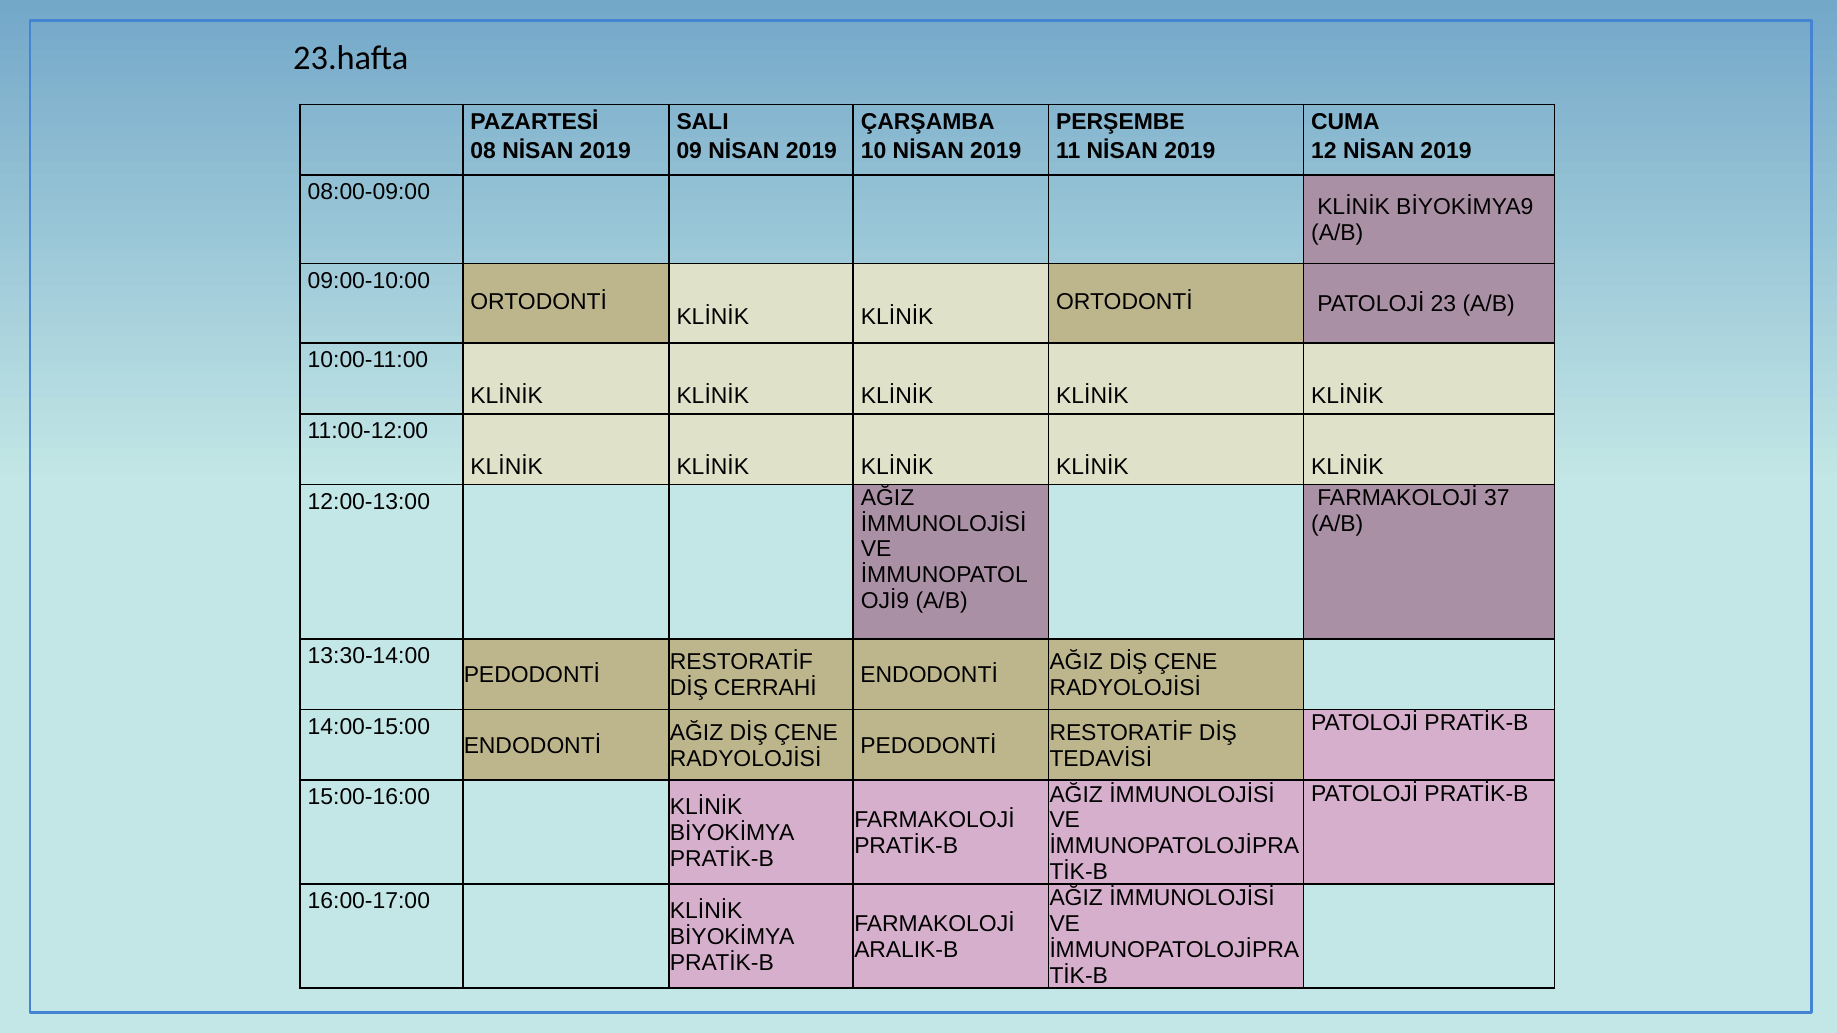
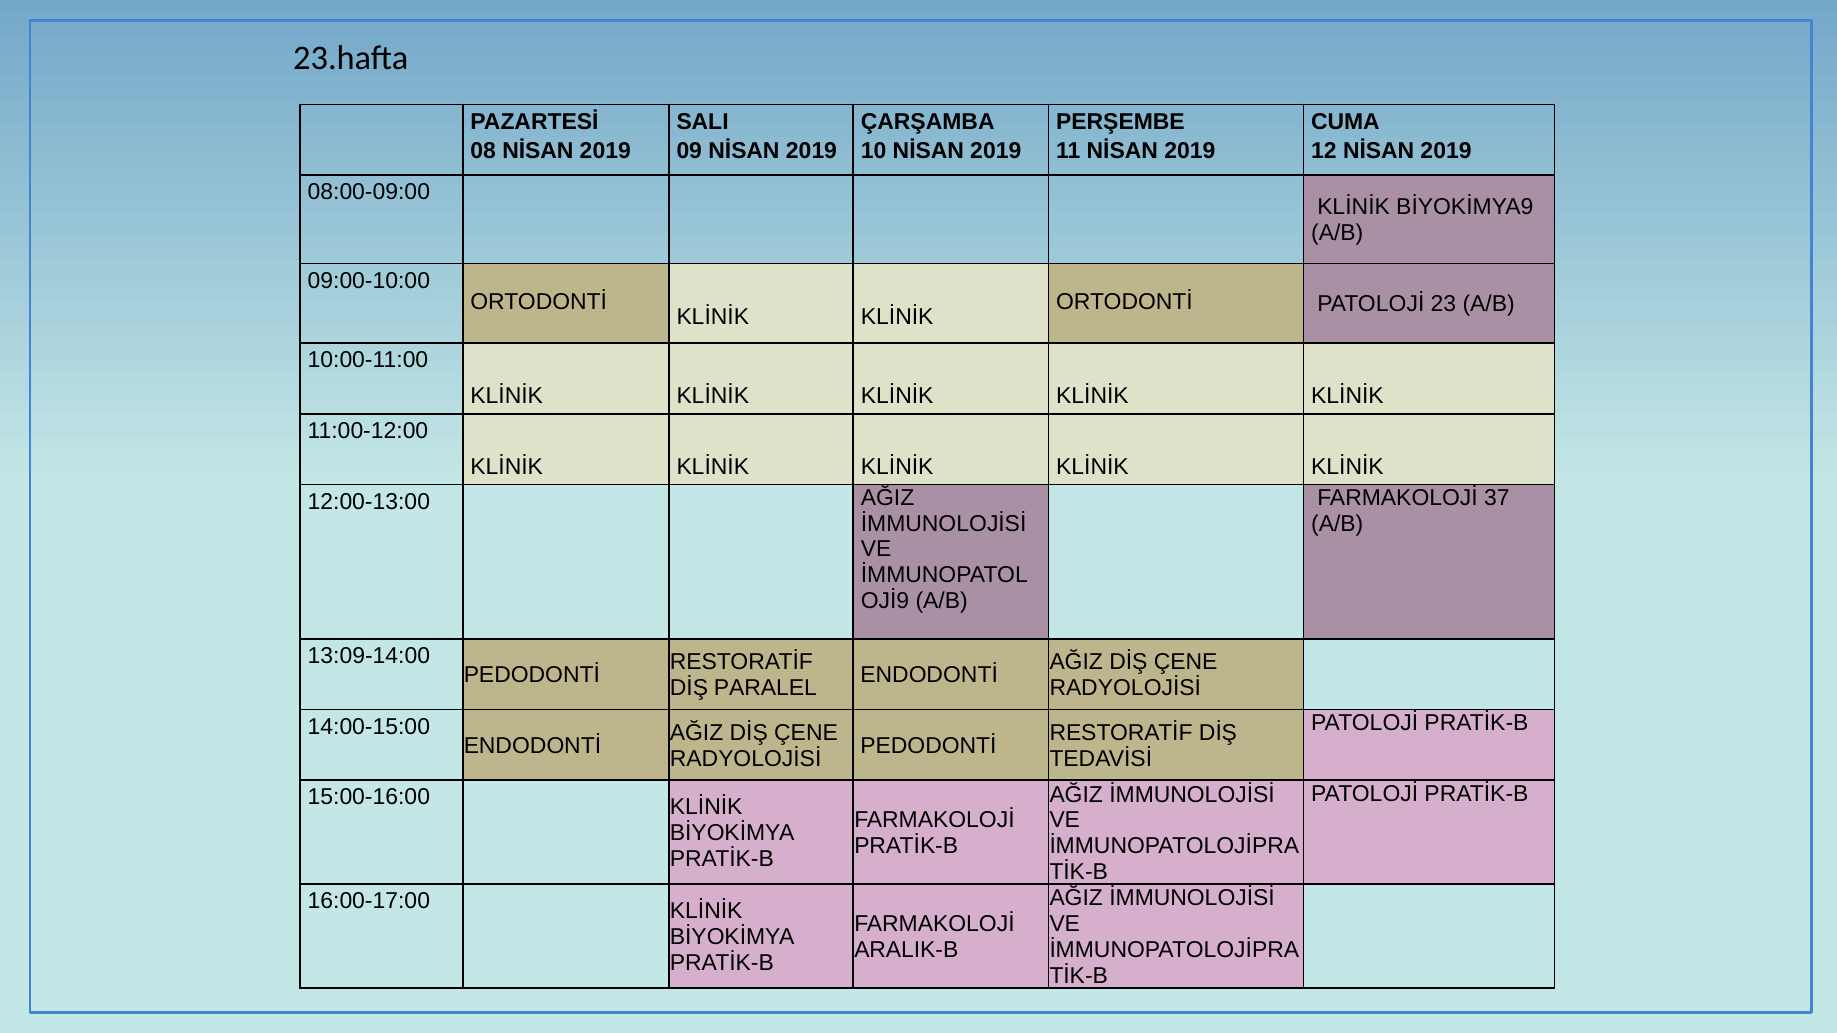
13:30-14:00: 13:30-14:00 -> 13:09-14:00 (369, 656)
CERRAHİ: CERRAHİ -> PARALEL (765, 688)
